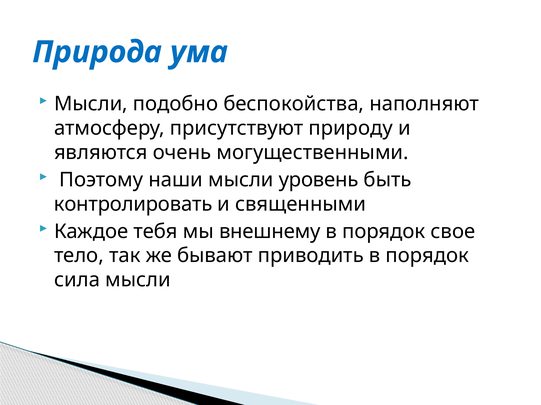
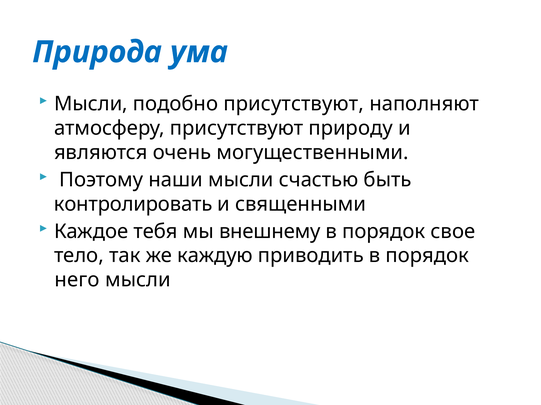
подобно беспокойства: беспокойства -> присутствуют (294, 104)
уровень: уровень -> счастью (319, 180)
бывают: бывают -> каждую (215, 256)
сила: сила -> него (77, 280)
